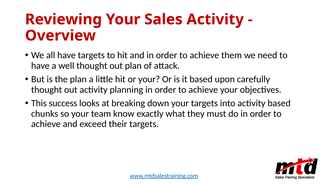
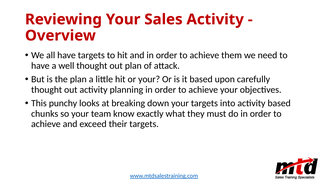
success: success -> punchy (63, 104)
